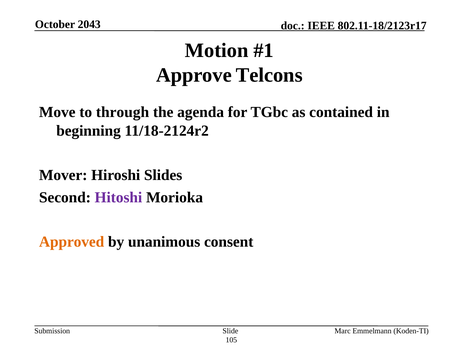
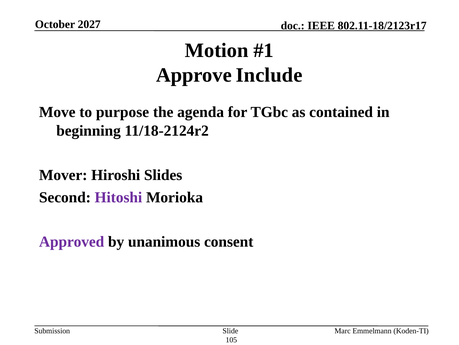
2043: 2043 -> 2027 (89, 24)
Telcons: Telcons -> Include (269, 75)
through: through -> purpose (123, 112)
Approved colour: orange -> purple (72, 241)
